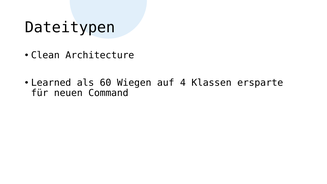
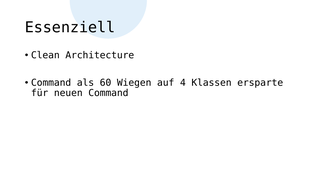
Dateitypen: Dateitypen -> Essenziell (70, 27)
Learned: Learned -> Command (51, 83)
